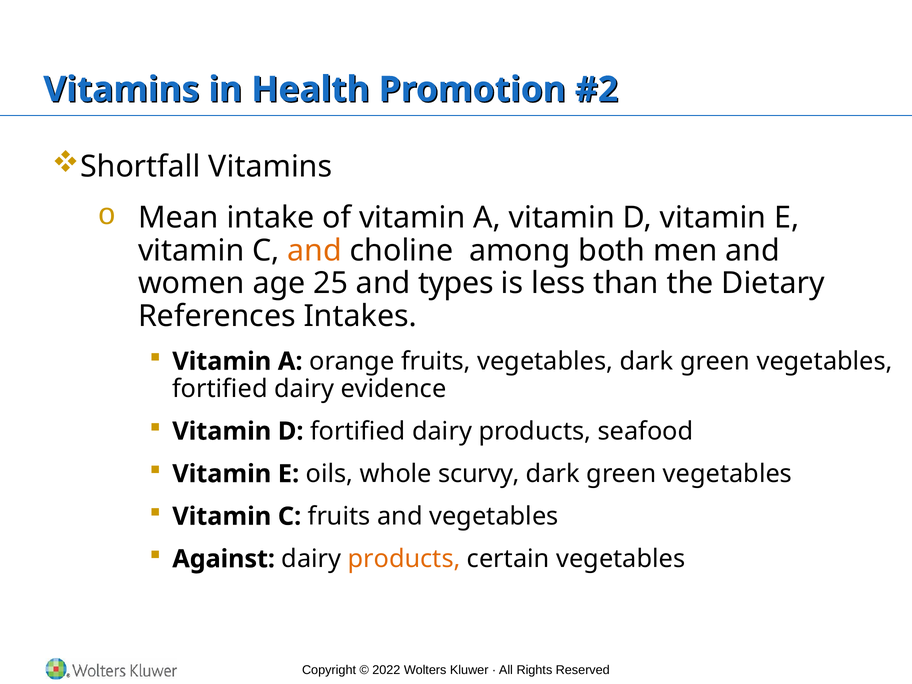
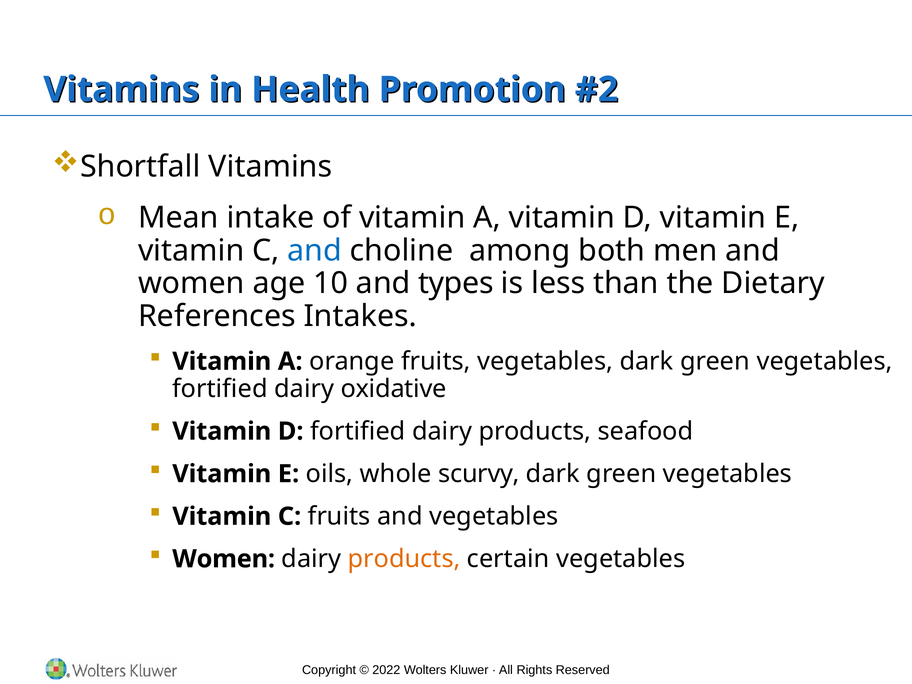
and colour: orange -> blue (315, 250)
25: 25 -> 10 (331, 283)
evidence: evidence -> oxidative (394, 389)
Against: Against -> Women (224, 559)
